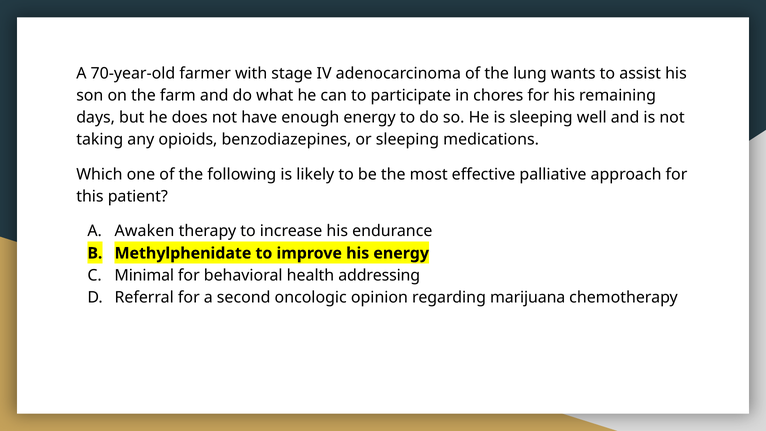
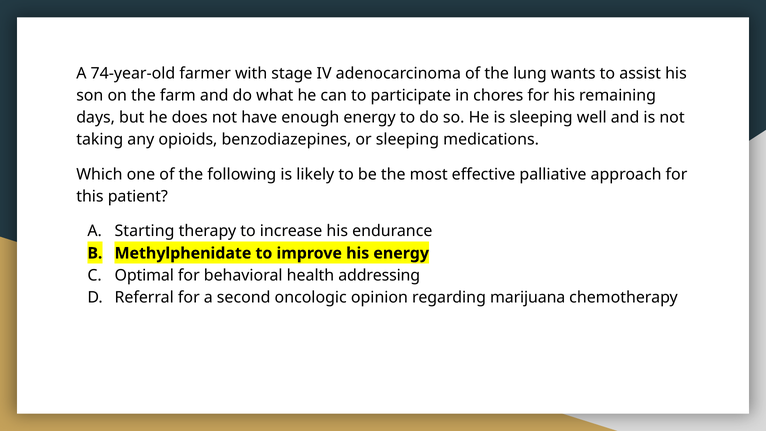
70-year-old: 70-year-old -> 74-year-old (133, 74)
Awaken: Awaken -> Starting (145, 231)
Minimal: Minimal -> Optimal (144, 275)
